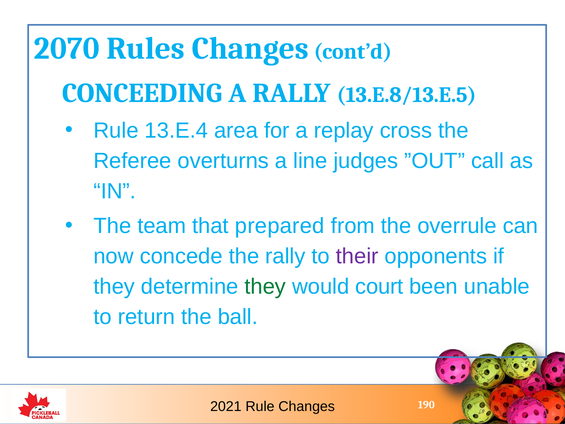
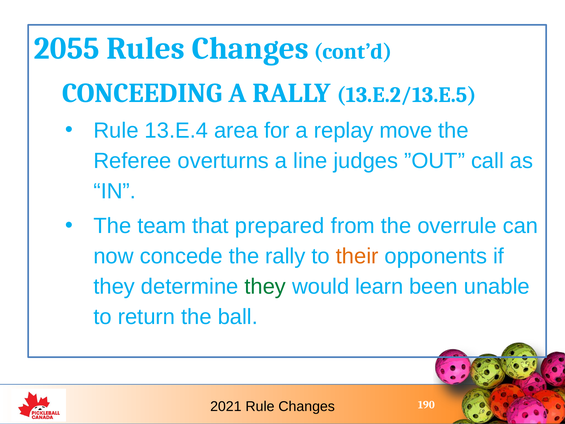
2070: 2070 -> 2055 (67, 49)
13.E.8/13.E.5: 13.E.8/13.E.5 -> 13.E.2/13.E.5 (407, 95)
cross: cross -> move (406, 131)
their colour: purple -> orange (357, 256)
court: court -> learn (379, 287)
